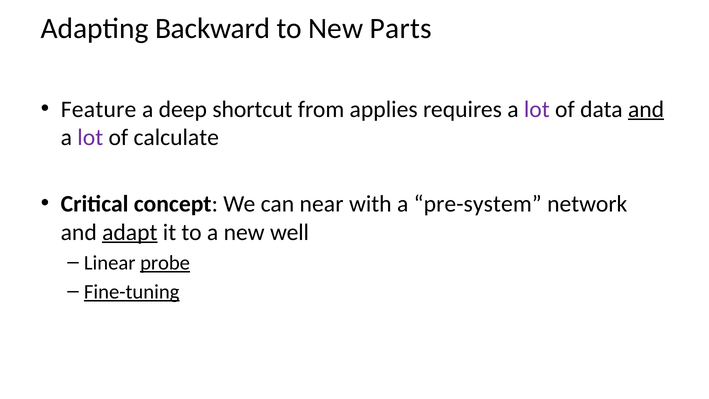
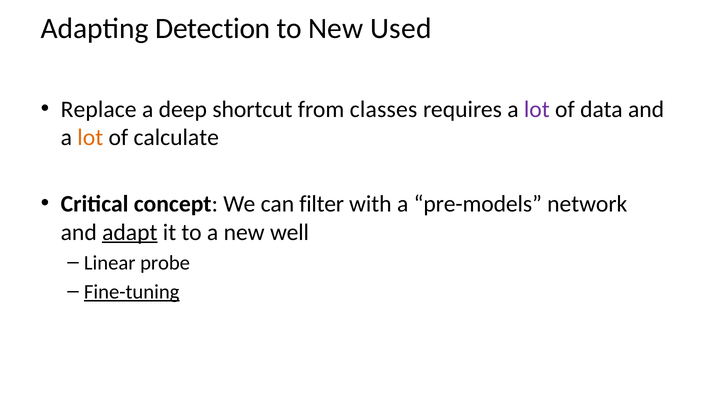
Backward: Backward -> Detection (213, 29)
Parts: Parts -> Used (401, 29)
Feature: Feature -> Replace (99, 109)
applies: applies -> classes (384, 109)
and underline: present -> none (646, 109)
lot colour: purple -> orange (90, 138)
near: near -> filter (322, 204)
pre-system: pre-system -> pre-models (478, 204)
probe underline: present -> none (165, 263)
